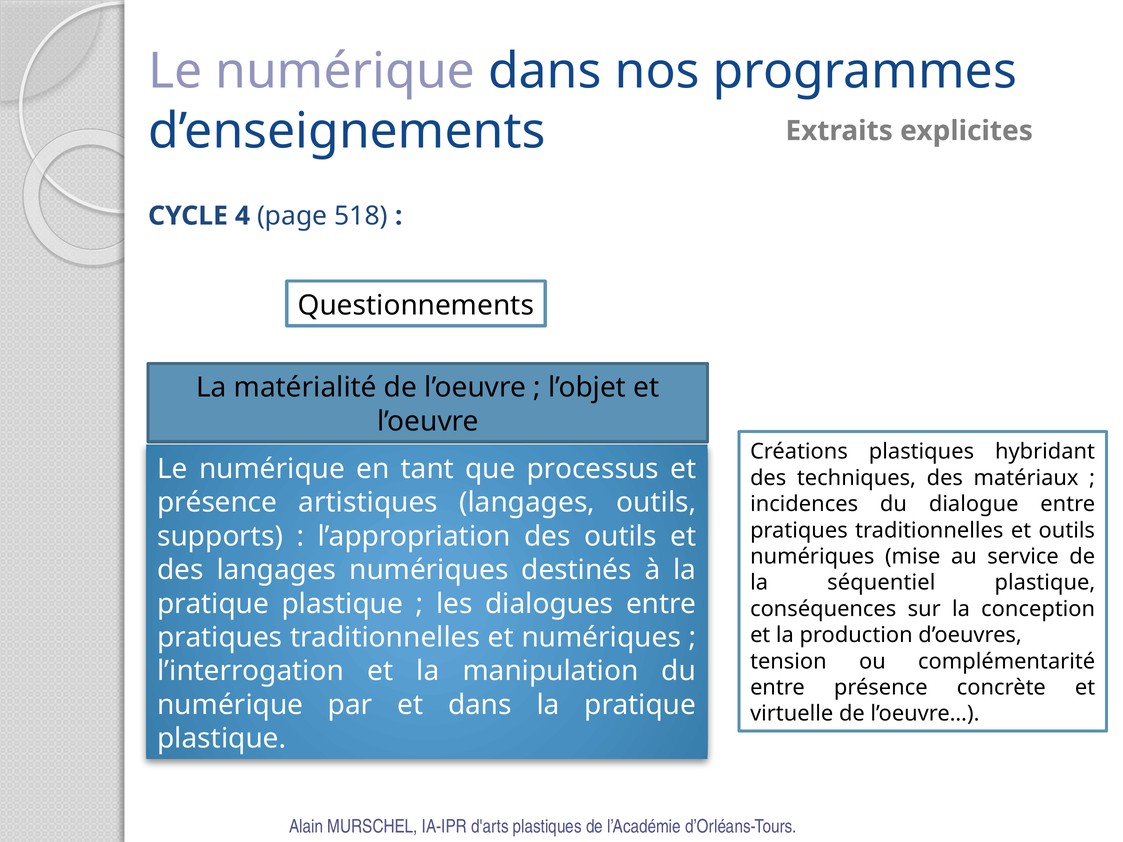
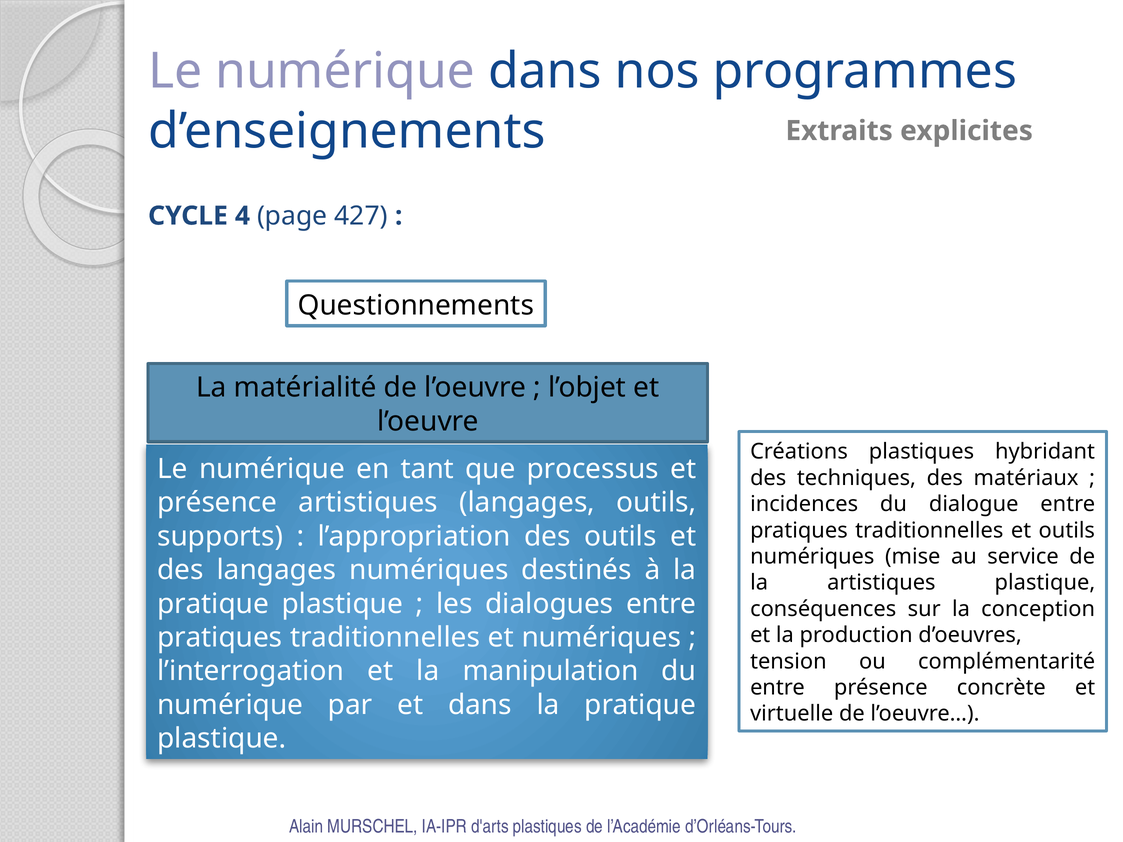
518: 518 -> 427 (361, 216)
la séquentiel: séquentiel -> artistiques (881, 583)
